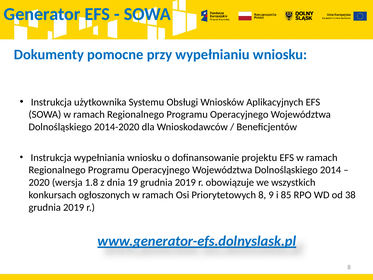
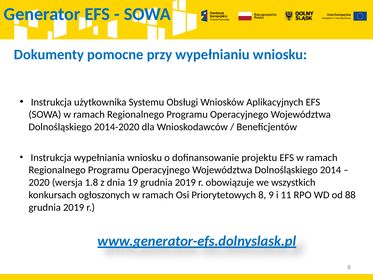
85: 85 -> 11 (286, 195)
38: 38 -> 88 (350, 195)
